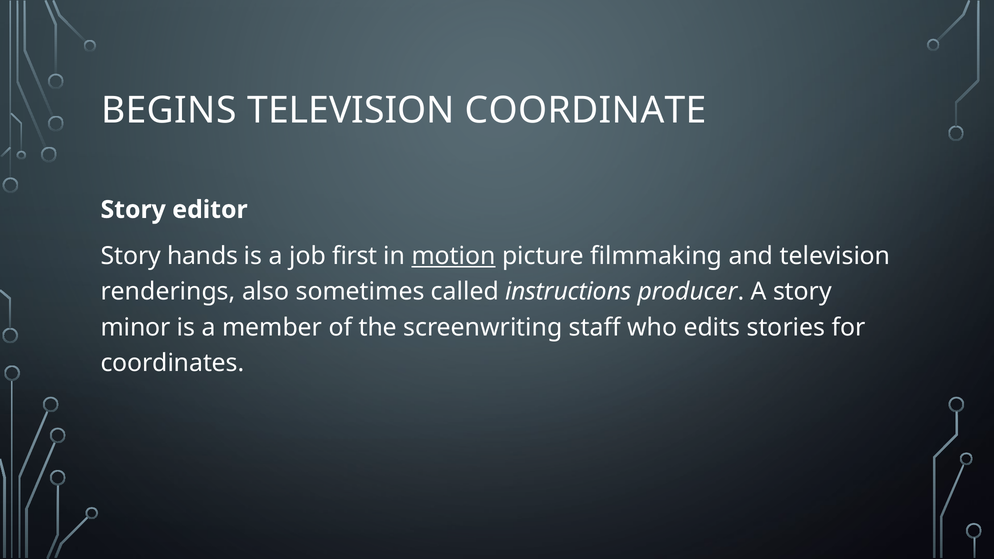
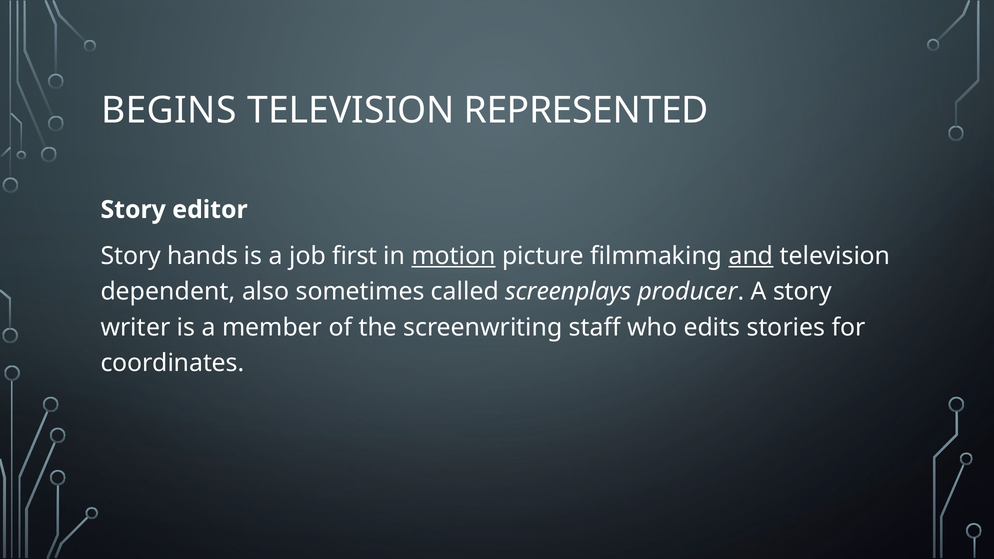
COORDINATE: COORDINATE -> REPRESENTED (586, 110)
and underline: none -> present (751, 256)
renderings: renderings -> dependent (168, 292)
instructions: instructions -> screenplays (568, 292)
minor: minor -> writer (135, 327)
